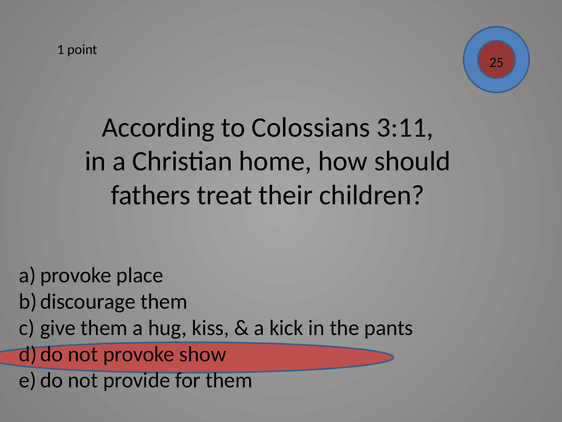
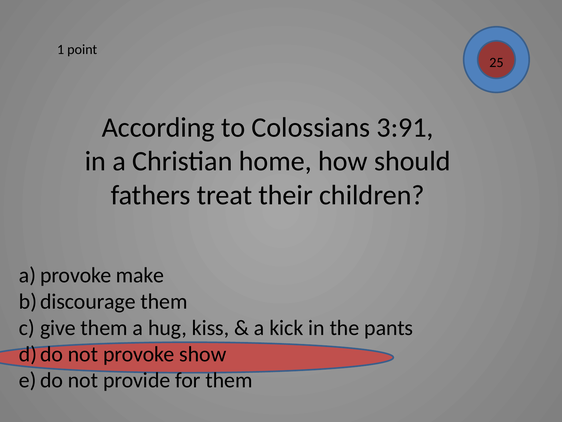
3:11: 3:11 -> 3:91 (405, 127)
place: place -> make (140, 275)
